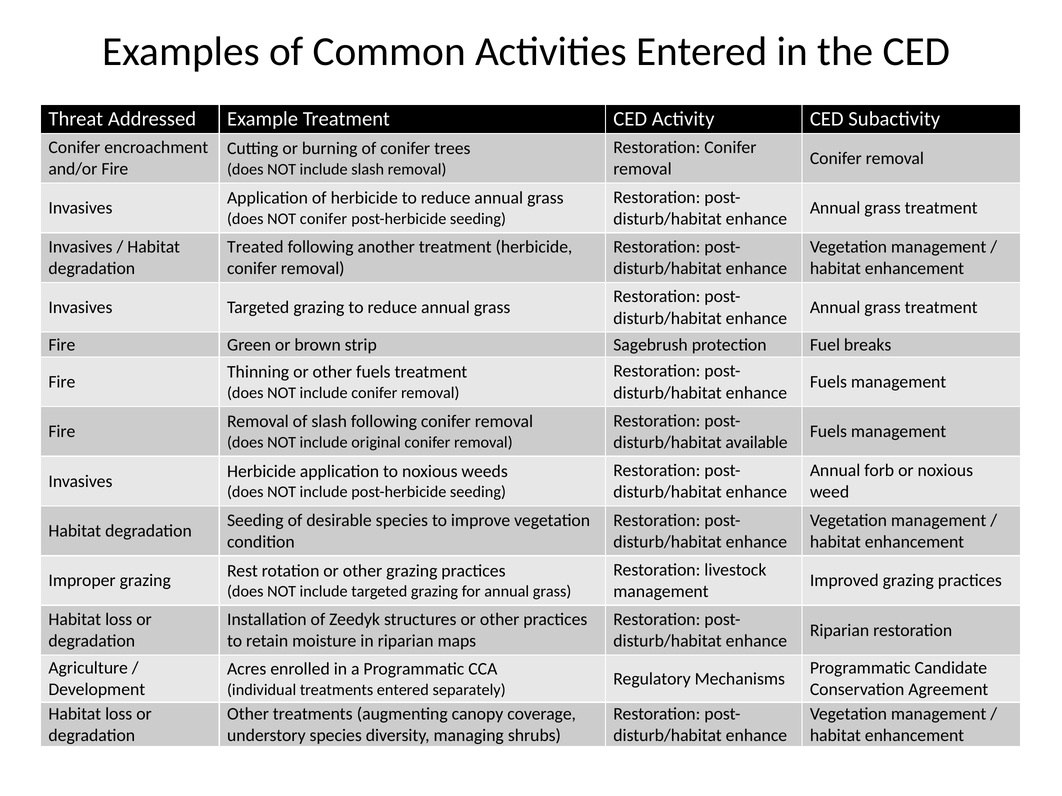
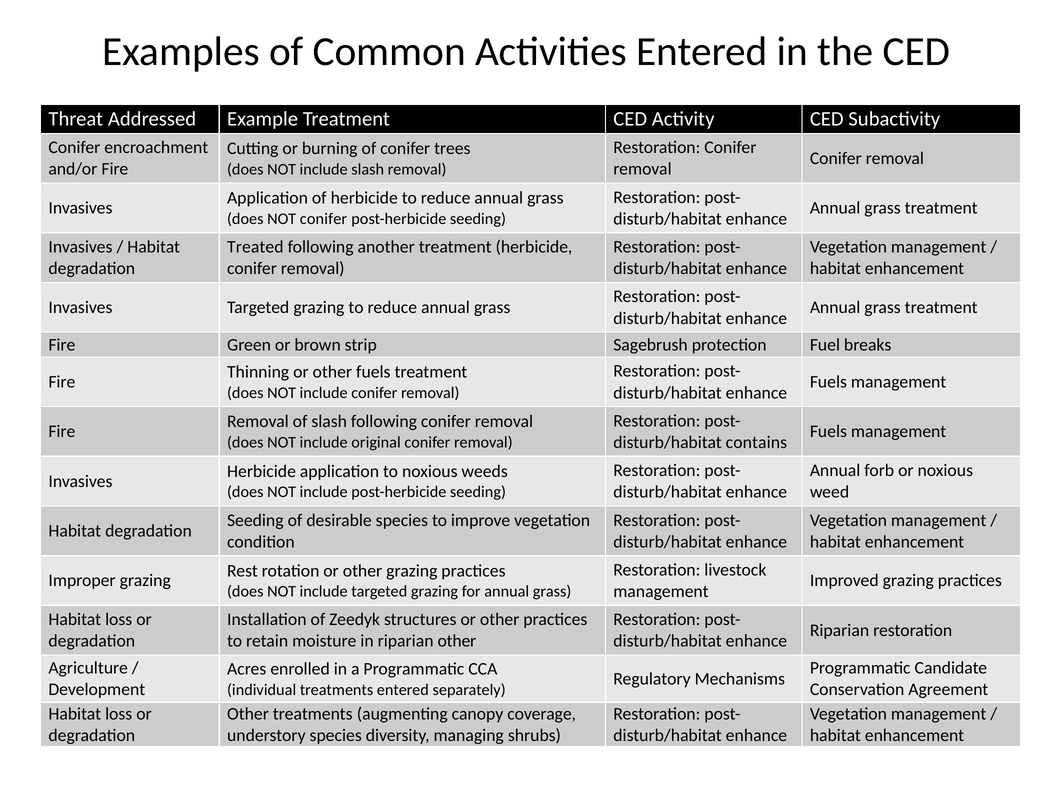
available: available -> contains (756, 443)
riparian maps: maps -> other (457, 642)
